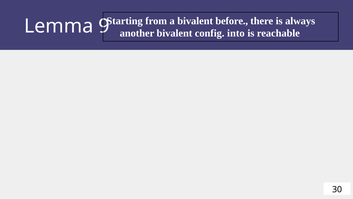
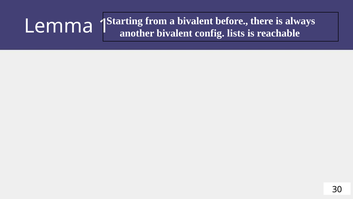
9: 9 -> 1 (104, 26)
into: into -> lists (236, 33)
